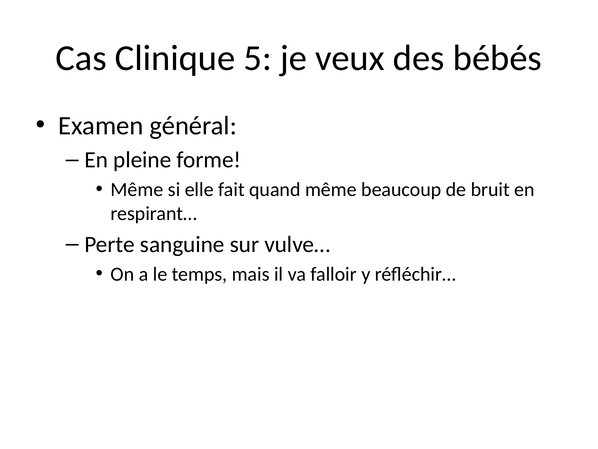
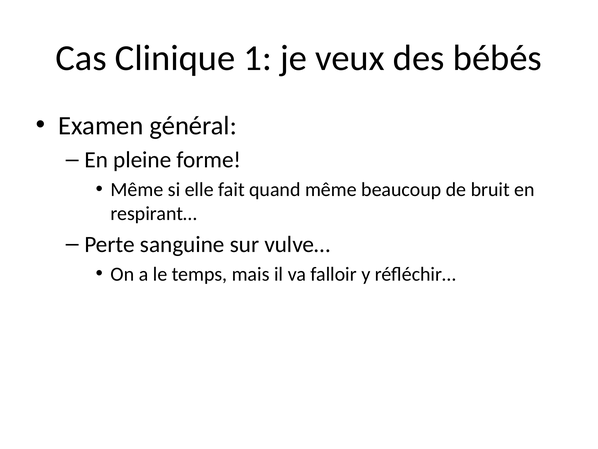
5: 5 -> 1 (258, 58)
